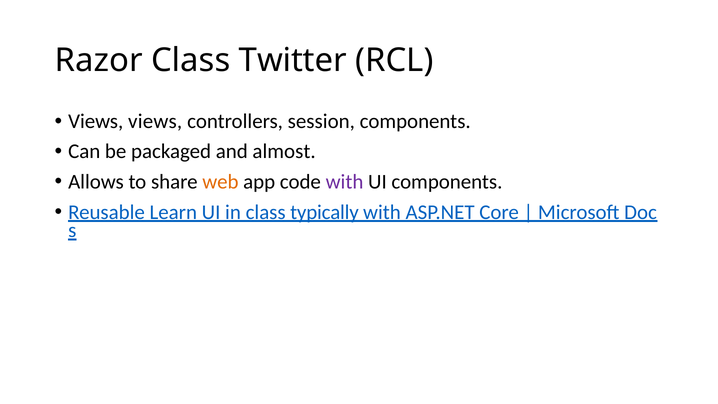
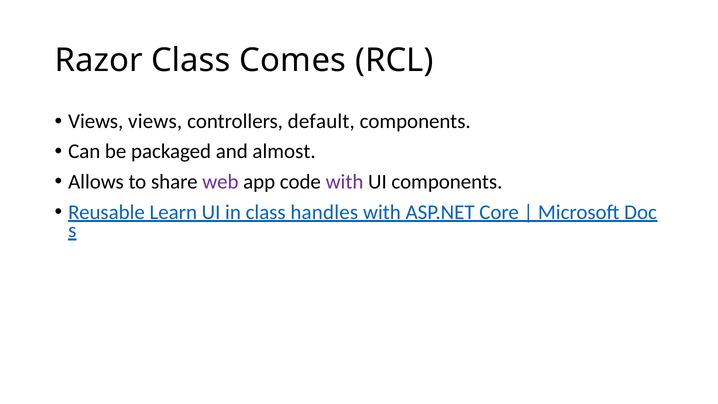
Twitter: Twitter -> Comes (293, 60)
session: session -> default (321, 121)
web colour: orange -> purple (220, 182)
typically: typically -> handles (324, 212)
